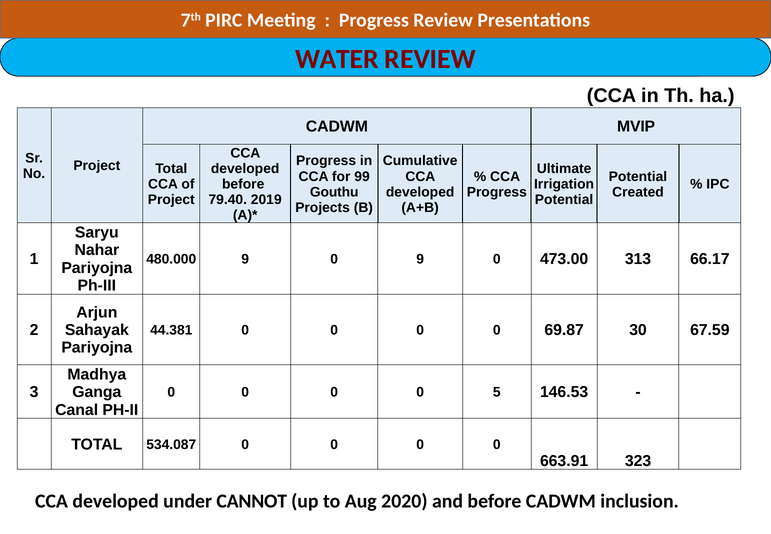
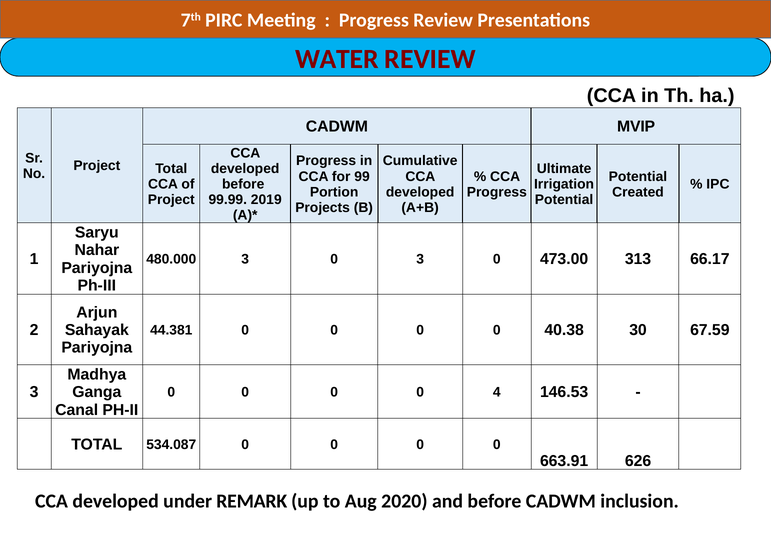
Gouthu: Gouthu -> Portion (334, 192)
79.40: 79.40 -> 99.99 (228, 200)
480.000 9: 9 -> 3 (245, 259)
0 9: 9 -> 3 (420, 259)
69.87: 69.87 -> 40.38 (564, 330)
5: 5 -> 4 (497, 392)
323: 323 -> 626 (638, 461)
CANNOT: CANNOT -> REMARK (252, 501)
